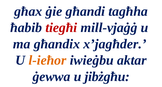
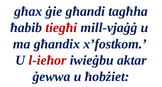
x’jagħder: x’jagħder -> x’fostkom (115, 44)
l-ieħor colour: orange -> red (47, 60)
jibżgħu: jibżgħu -> ħobżiet (107, 77)
